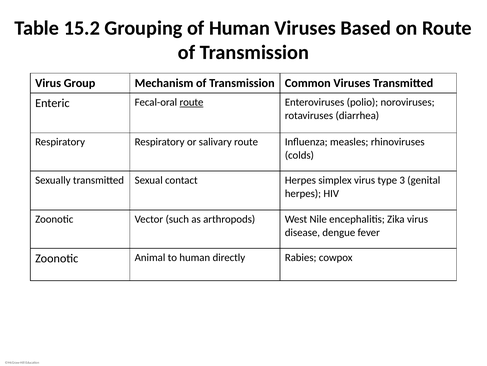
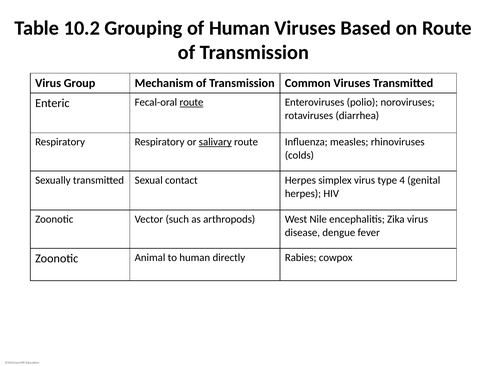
15.2: 15.2 -> 10.2 (82, 28)
salivary underline: none -> present (215, 142)
3: 3 -> 4 (402, 180)
